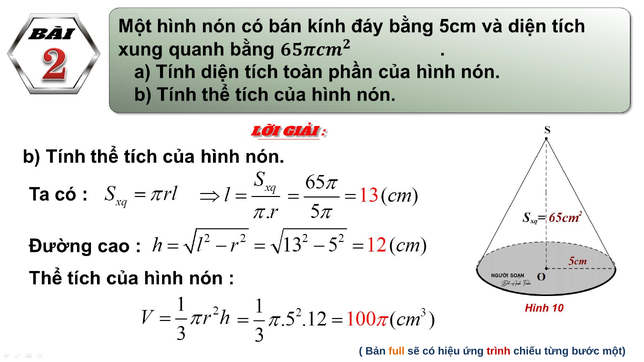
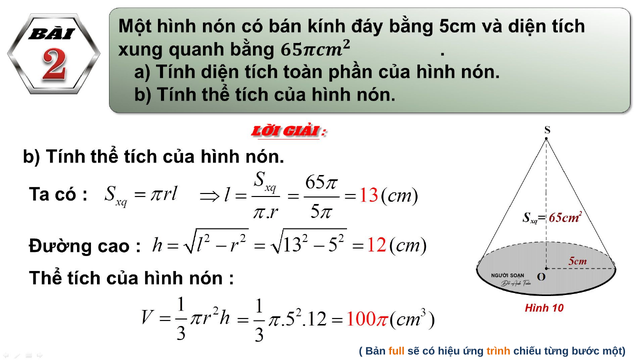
trình colour: red -> orange (499, 352)
